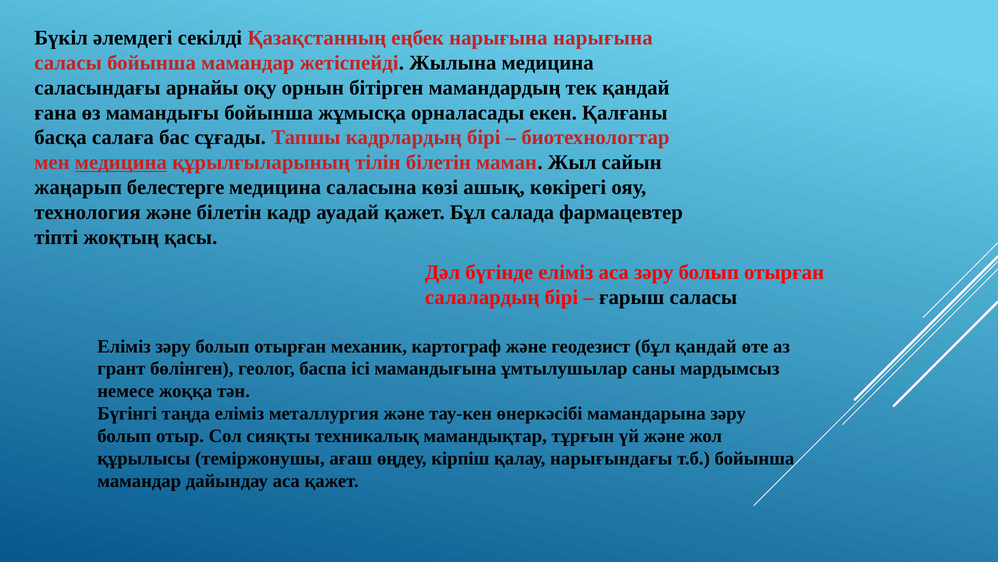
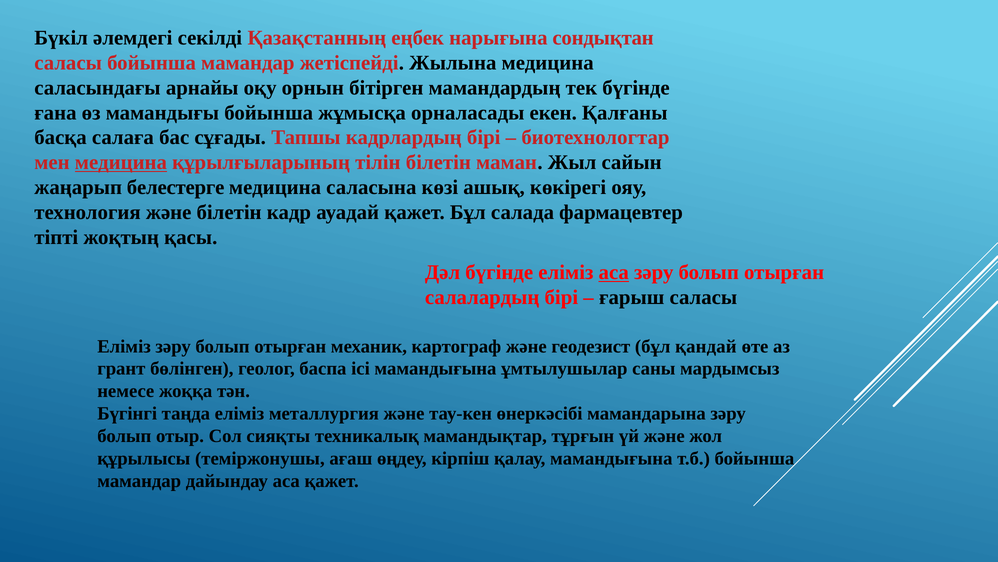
нарығына нарығына: нарығына -> сондықтан (603, 38)
тек қандай: қандай -> бүгiнде (636, 88)
аса underline: none -> present (614, 272)
қалау нарығындағы: нарығындағы -> мамандығына (611, 458)
